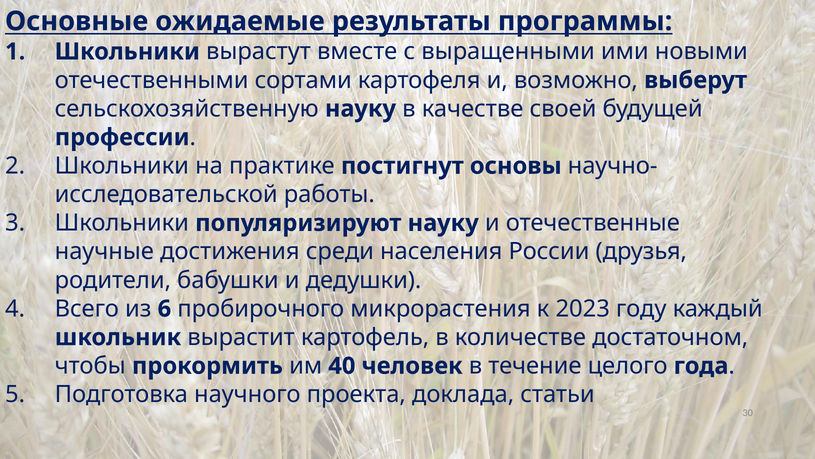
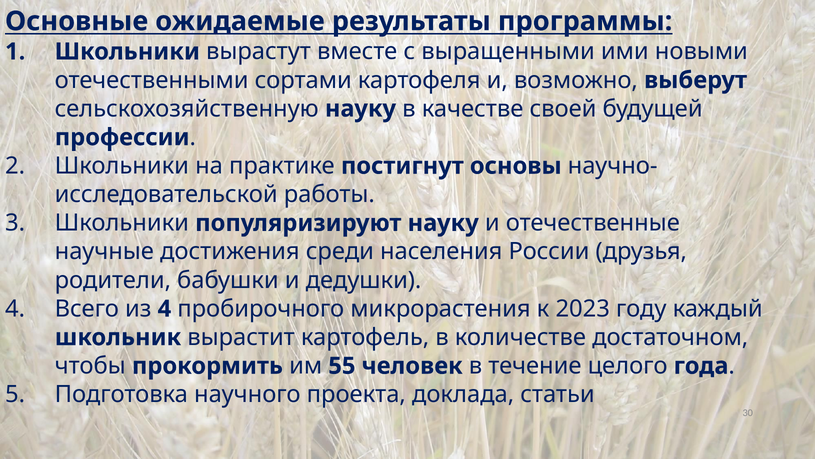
из 6: 6 -> 4 (164, 308)
40: 40 -> 55 (342, 365)
